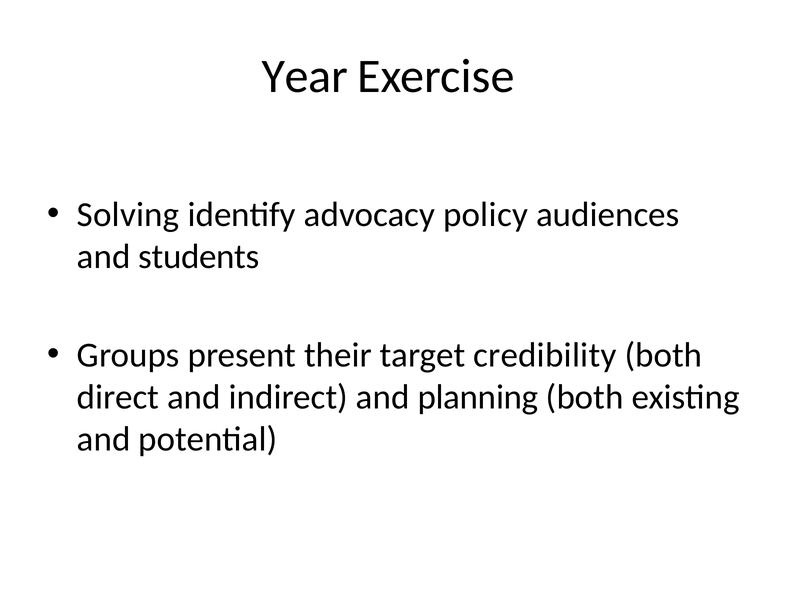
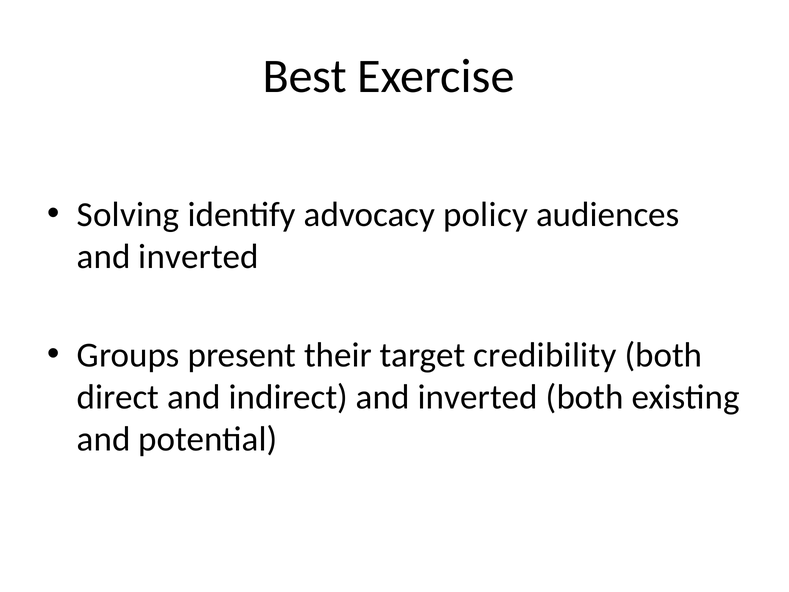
Year: Year -> Best (305, 76)
students: students -> inverted (199, 257)
indirect and planning: planning -> inverted (478, 397)
